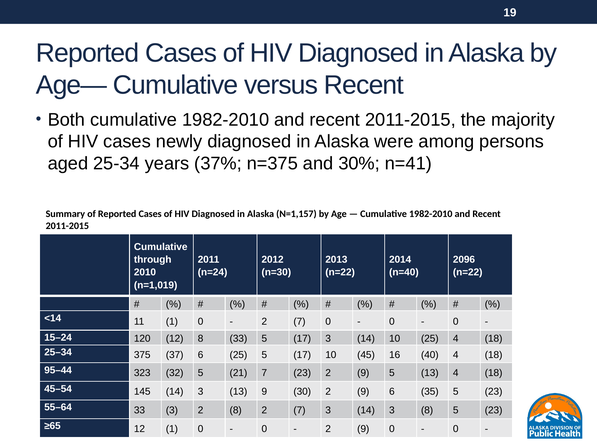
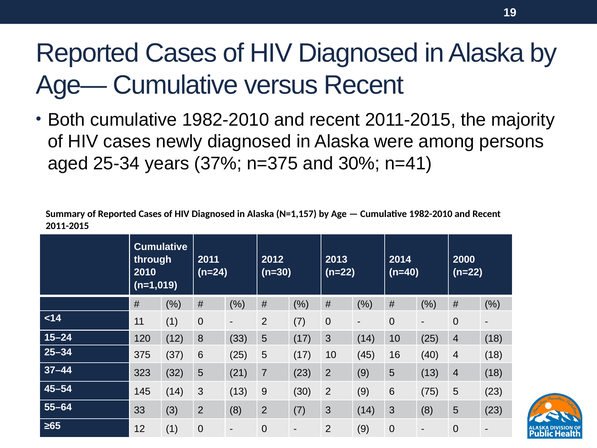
2096: 2096 -> 2000 (464, 259)
95–44: 95–44 -> 37–44 (58, 370)
35: 35 -> 75 (430, 391)
